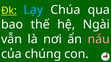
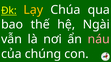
Lạy colour: light blue -> yellow (33, 10)
